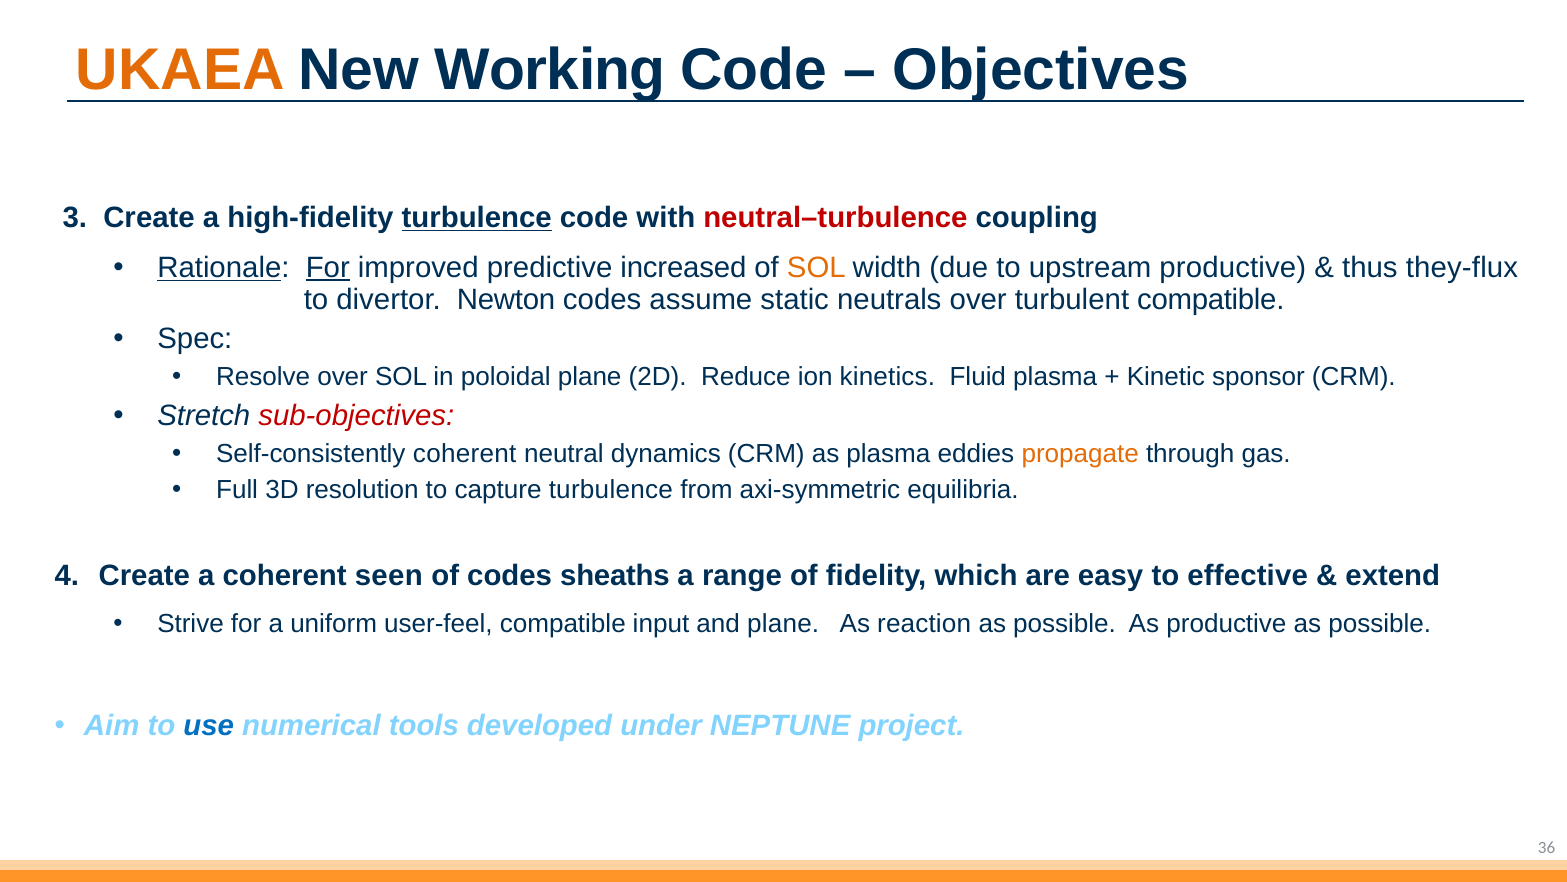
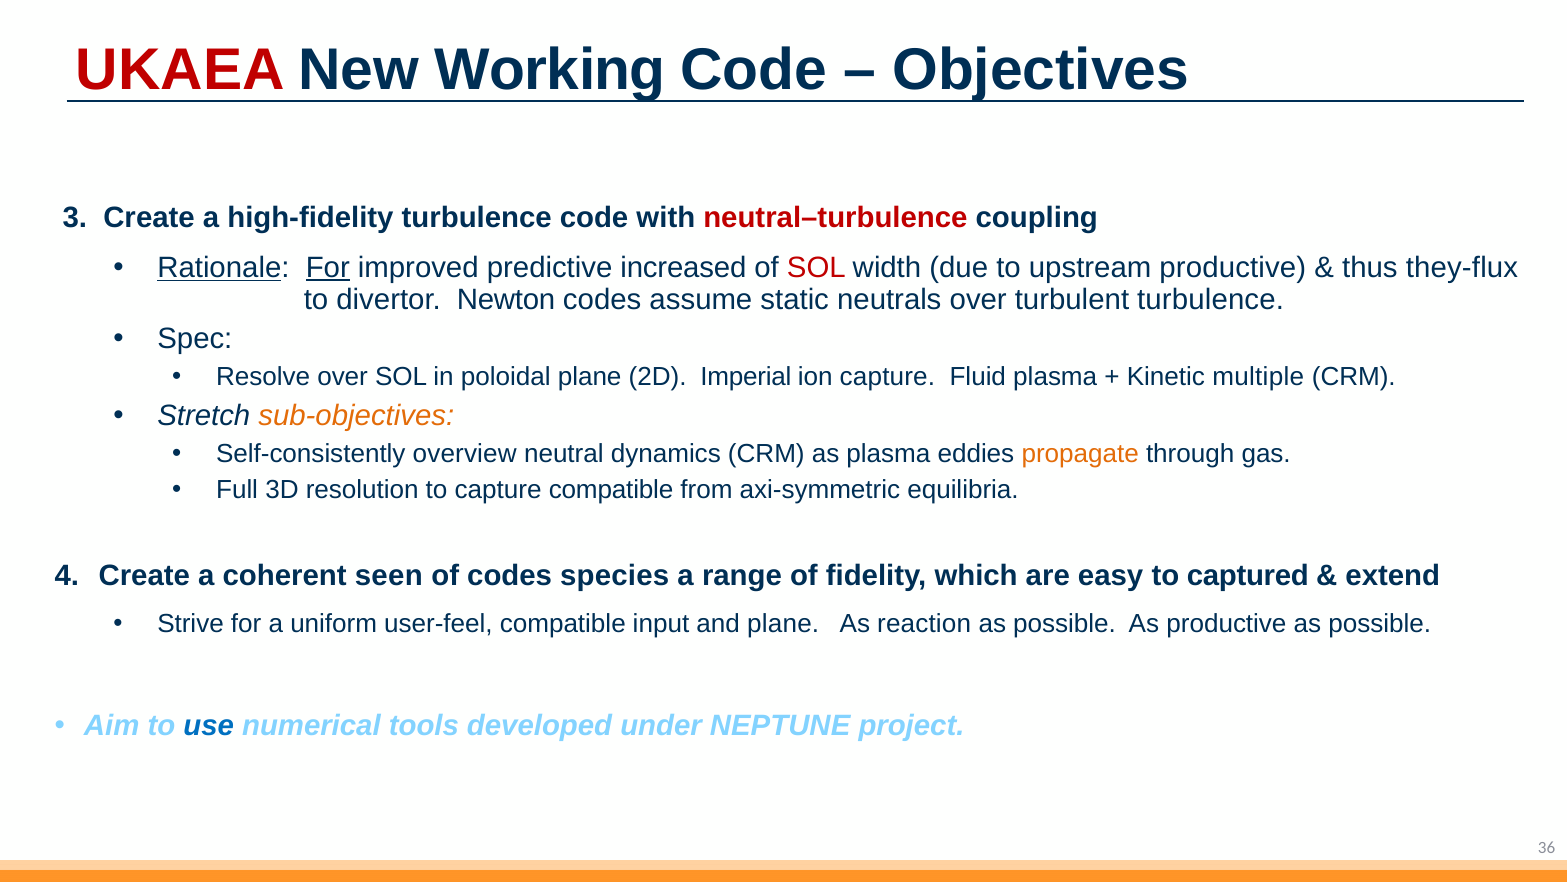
UKAEA colour: orange -> red (180, 70)
turbulence underline: present -> none (477, 218)
SOL colour: orange -> red (816, 267)
turbulent compatible: compatible -> turbulence (1211, 299)
Reduce: Reduce -> Imperial (746, 377)
ion kinetics: kinetics -> capture (887, 377)
sponsor: sponsor -> multiple (1258, 377)
sub-objectives colour: red -> orange (356, 415)
Self-consistently coherent: coherent -> overview (465, 453)
capture turbulence: turbulence -> compatible (611, 490)
sheaths: sheaths -> species (615, 576)
effective: effective -> captured (1248, 576)
